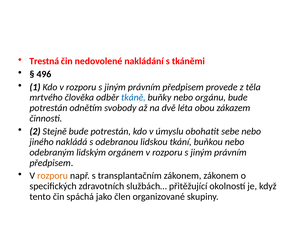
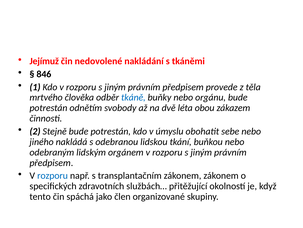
Trestná: Trestná -> Jejímuž (44, 61)
496: 496 -> 846 (44, 74)
rozporu colour: orange -> blue (53, 175)
